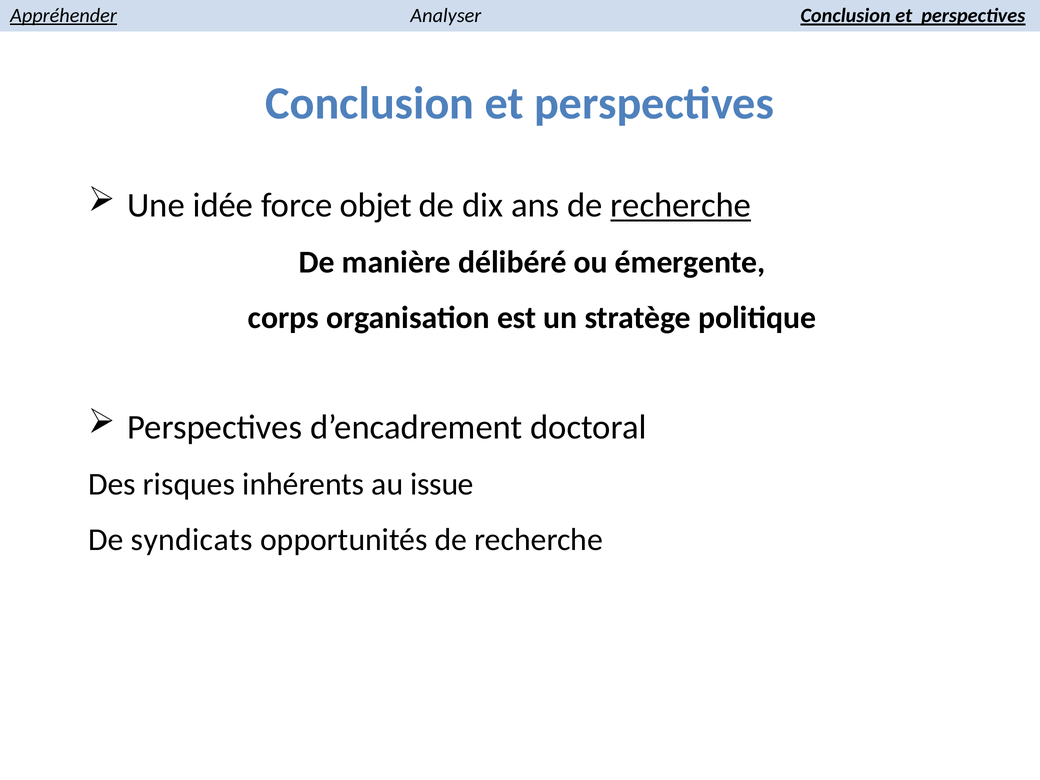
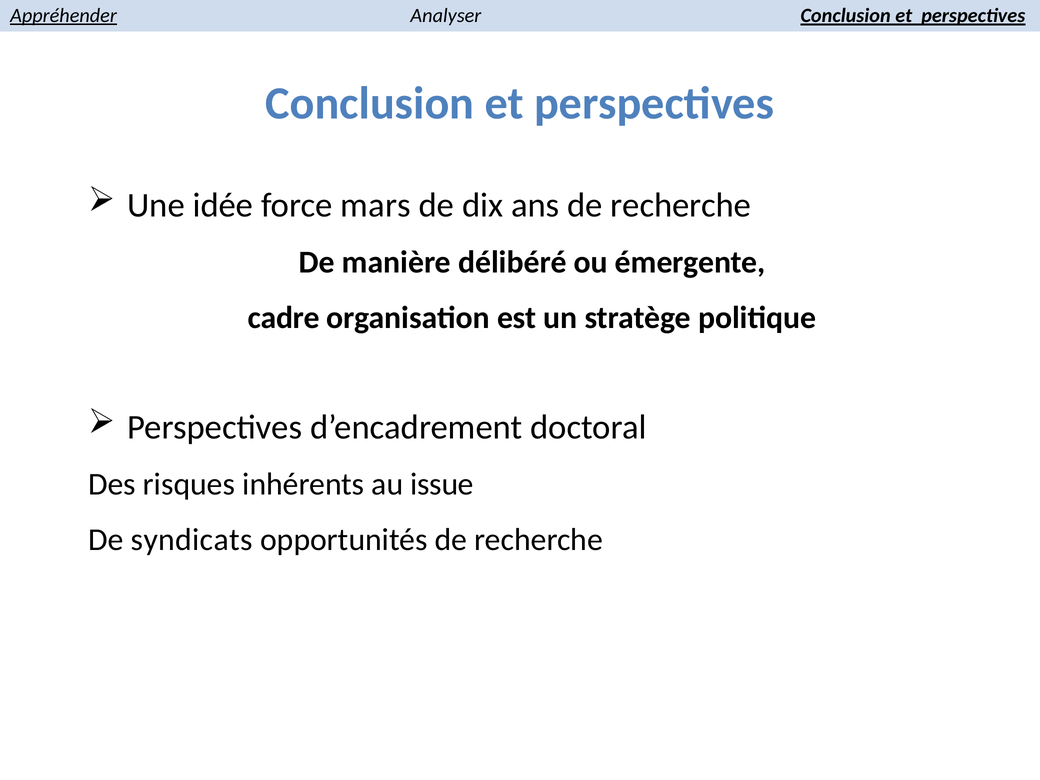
objet: objet -> mars (376, 205)
recherche underline: present -> none (681, 205)
corps: corps -> cadre (284, 318)
